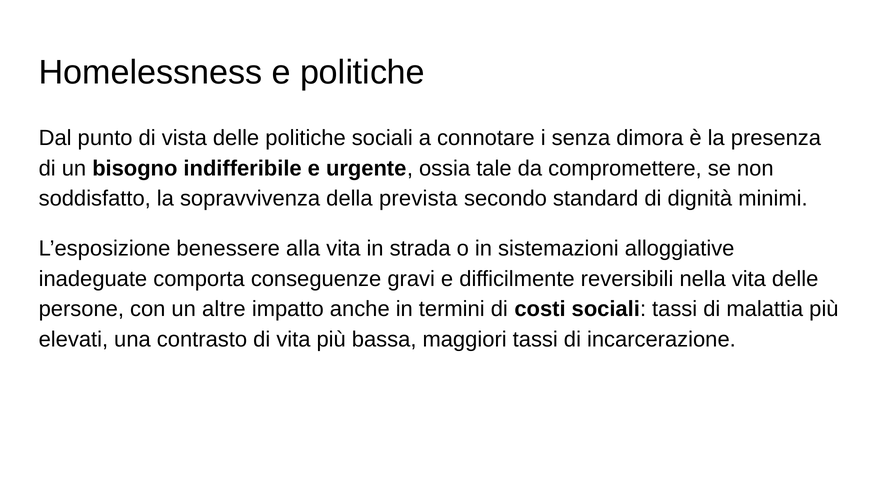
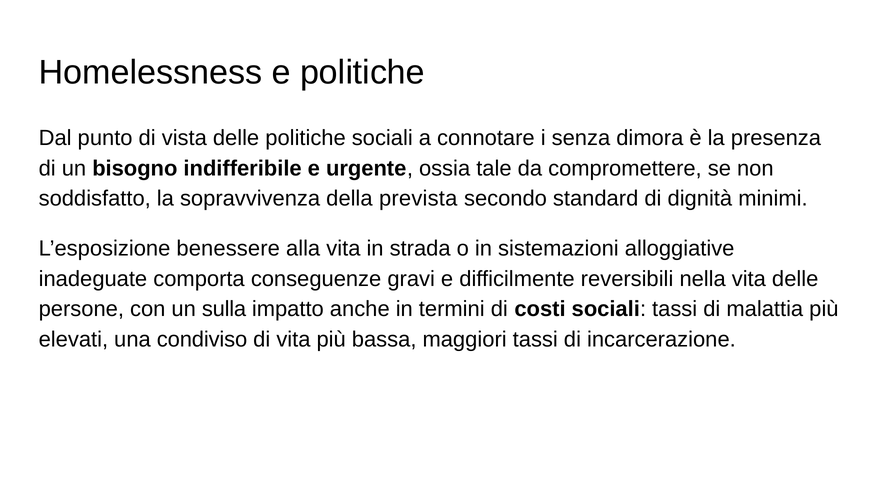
altre: altre -> sulla (224, 309)
contrasto: contrasto -> condiviso (202, 339)
